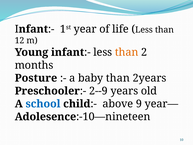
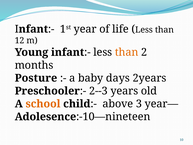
baby than: than -> days (118, 78)
2--9: 2--9 -> 2--3 (98, 91)
school colour: blue -> orange (43, 104)
9: 9 -> 3 (139, 104)
